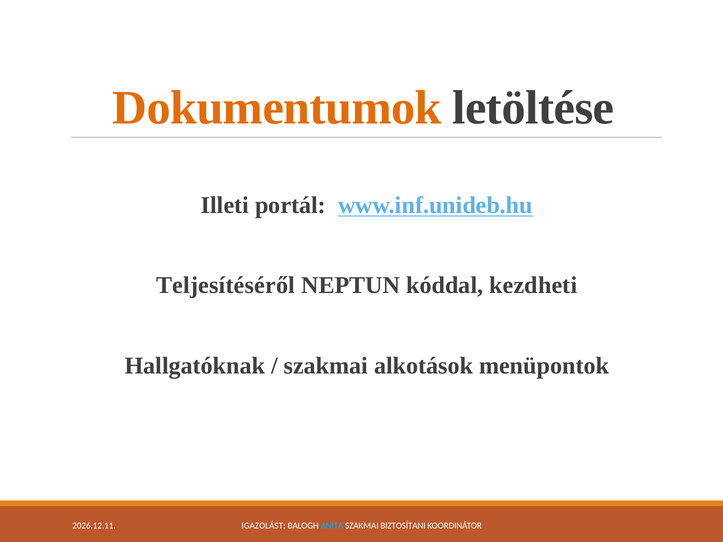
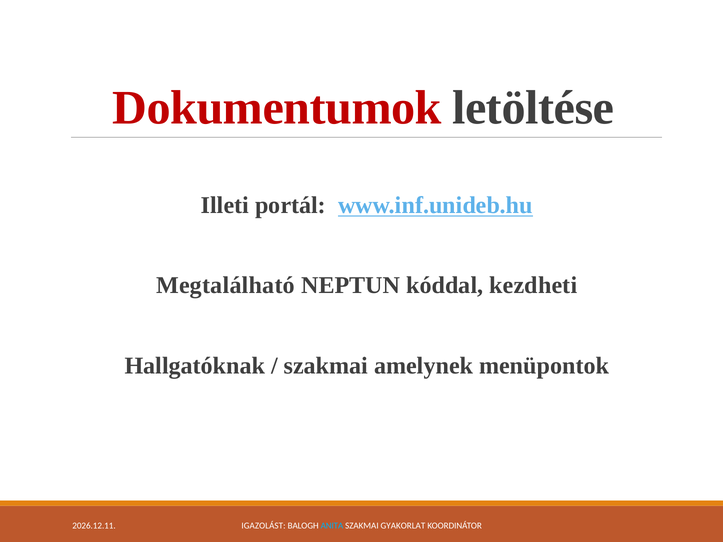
Dokumentumok colour: orange -> red (277, 108)
Teljesítéséről: Teljesítéséről -> Megtalálható (226, 286)
alkotások: alkotások -> amelynek (424, 366)
BIZTOSÍTANI: BIZTOSÍTANI -> GYAKORLAT (403, 526)
